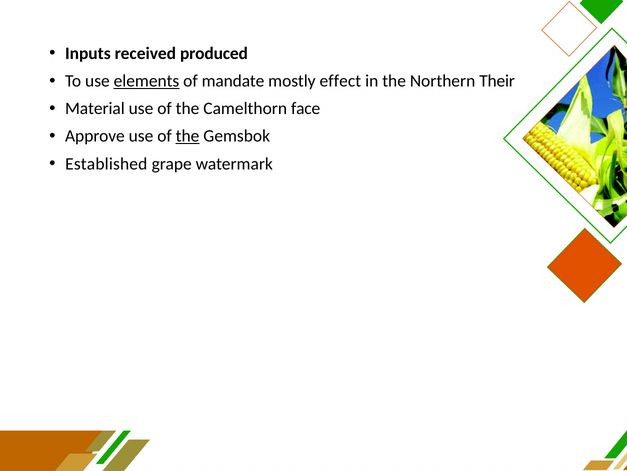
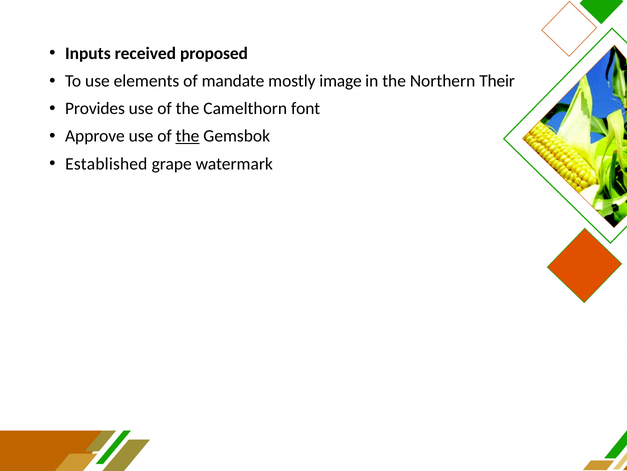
produced: produced -> proposed (214, 53)
elements underline: present -> none (146, 81)
effect: effect -> image (341, 81)
Material: Material -> Provides (95, 108)
face: face -> font (306, 108)
